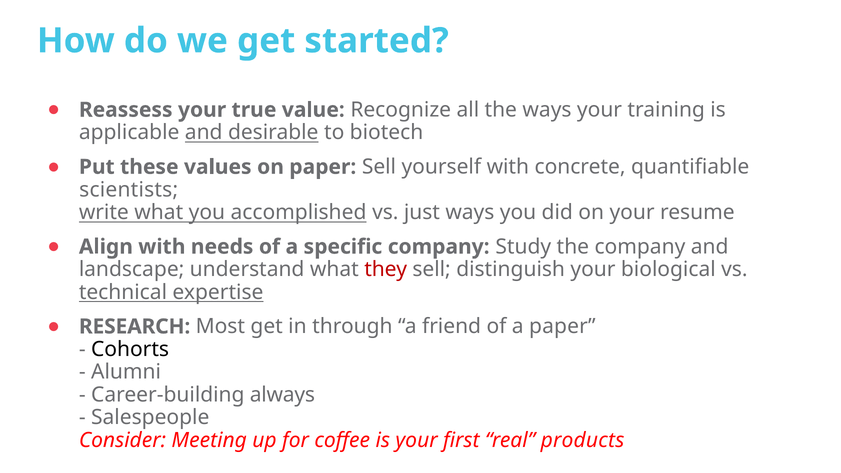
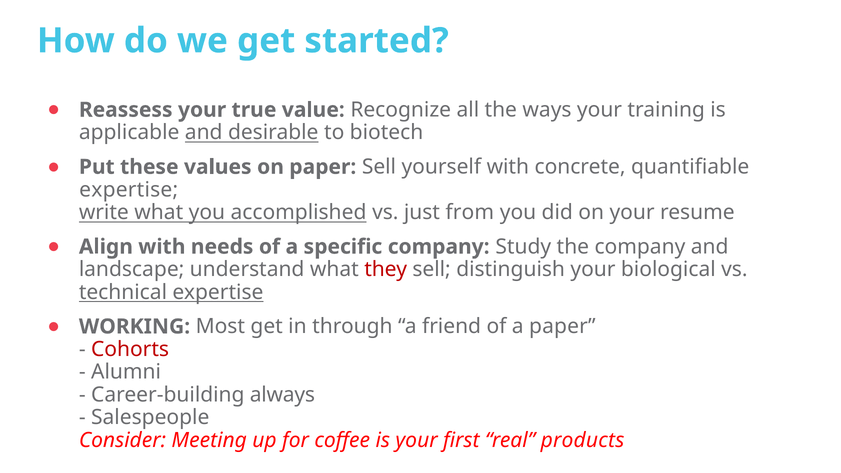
scientists: scientists -> expertise (129, 190)
just ways: ways -> from (470, 212)
RESEARCH: RESEARCH -> WORKING (135, 327)
Cohorts colour: black -> red (130, 349)
